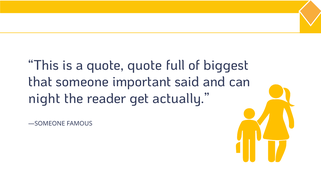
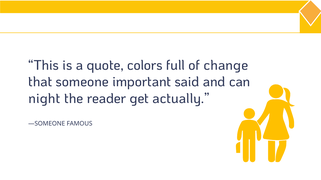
quote quote: quote -> colors (145, 66)
biggest: biggest -> change (226, 66)
